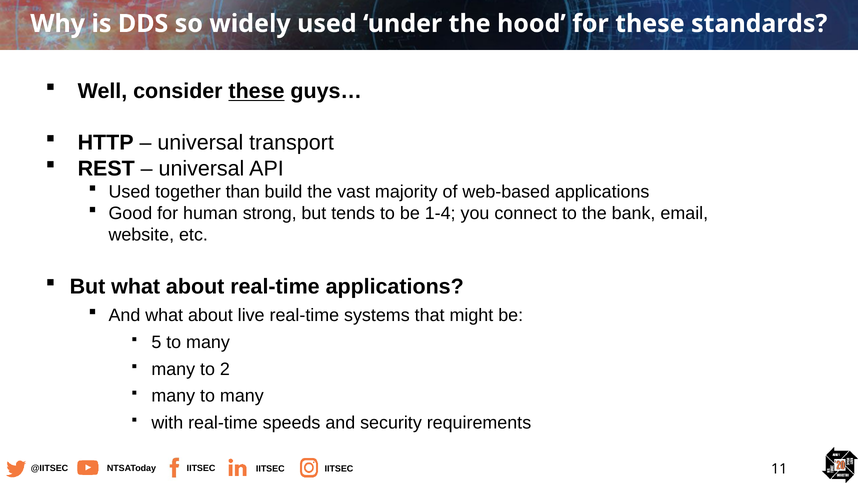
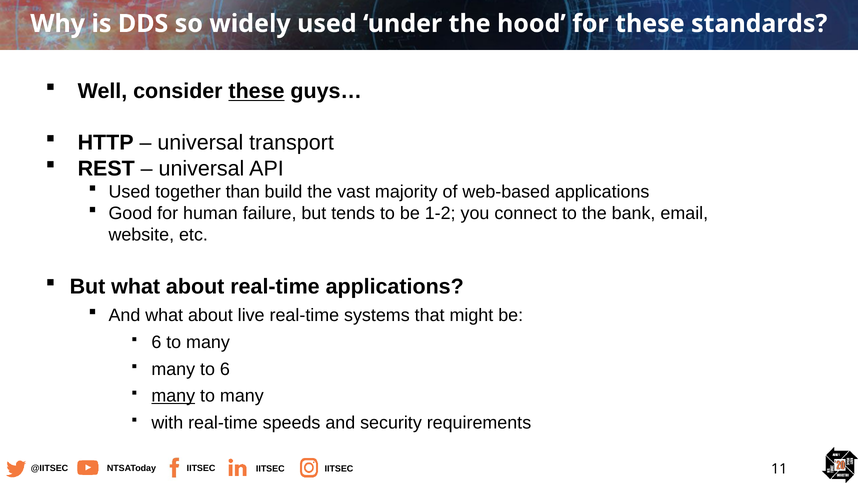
strong: strong -> failure (270, 213)
1-4: 1-4 -> 1-2 (440, 213)
5: 5 -> 6 (156, 342)
to 2: 2 -> 6 (225, 369)
many underline: none -> present (173, 396)
